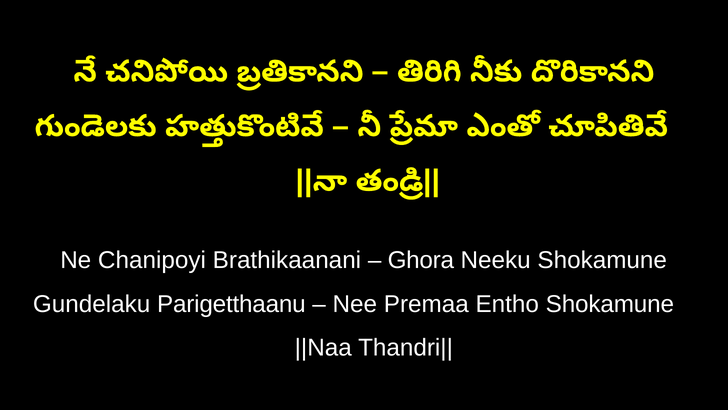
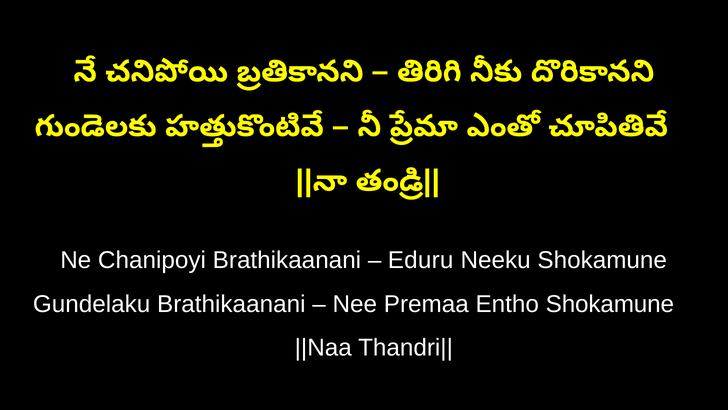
Ghora: Ghora -> Eduru (421, 260)
Gundelaku Parigetthaanu: Parigetthaanu -> Brathikaanani (231, 304)
